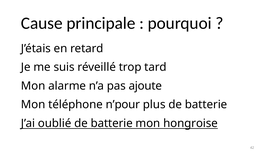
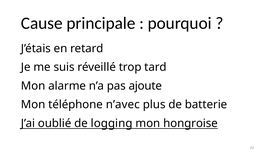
n’pour: n’pour -> n’avec (123, 104)
oublié de batterie: batterie -> logging (112, 123)
